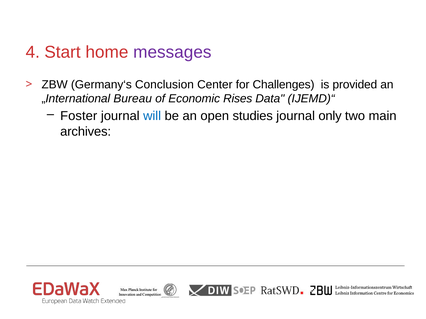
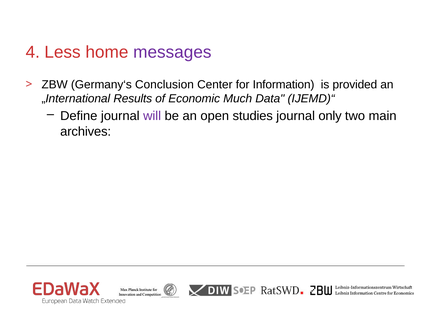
Start: Start -> Less (63, 52)
Challenges: Challenges -> Information (284, 85)
Bureau: Bureau -> Results (133, 99)
Rises: Rises -> Much (238, 99)
Foster: Foster -> Define (79, 116)
will colour: blue -> purple (152, 116)
